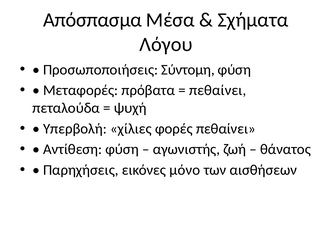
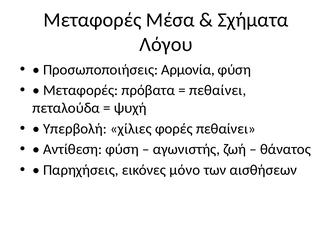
Απόσπασμα: Απόσπασμα -> Μεταφορές (92, 20)
Σύντομη: Σύντομη -> Αρμονία (188, 70)
